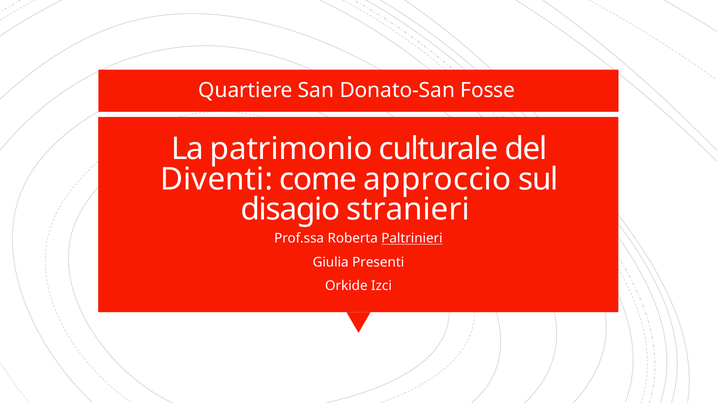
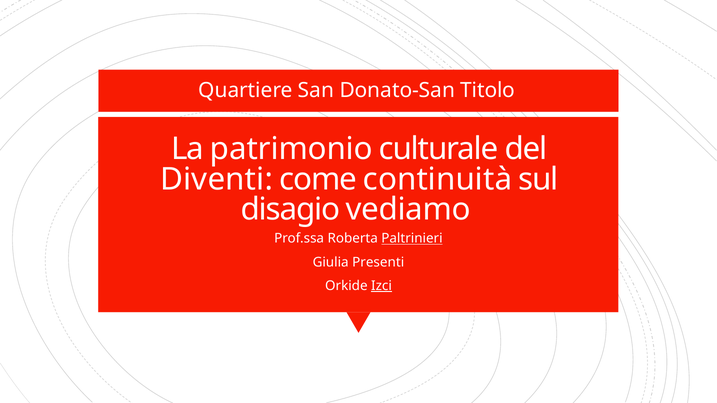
Fosse: Fosse -> Titolo (488, 91)
approccio: approccio -> continuità (438, 179)
stranieri: stranieri -> vediamo (408, 209)
Izci underline: none -> present (381, 286)
